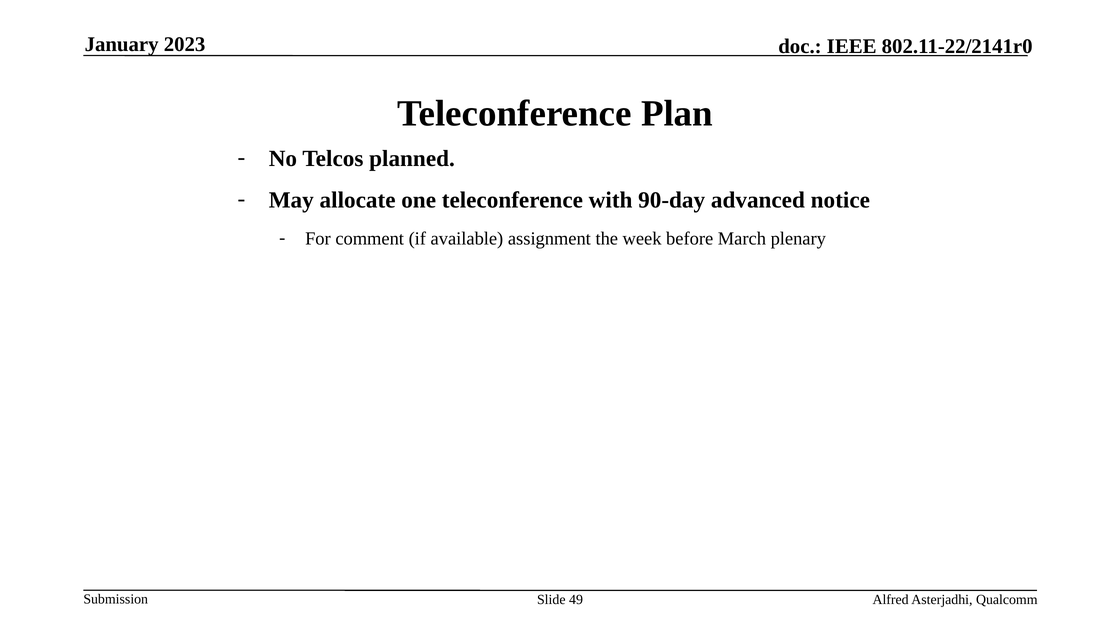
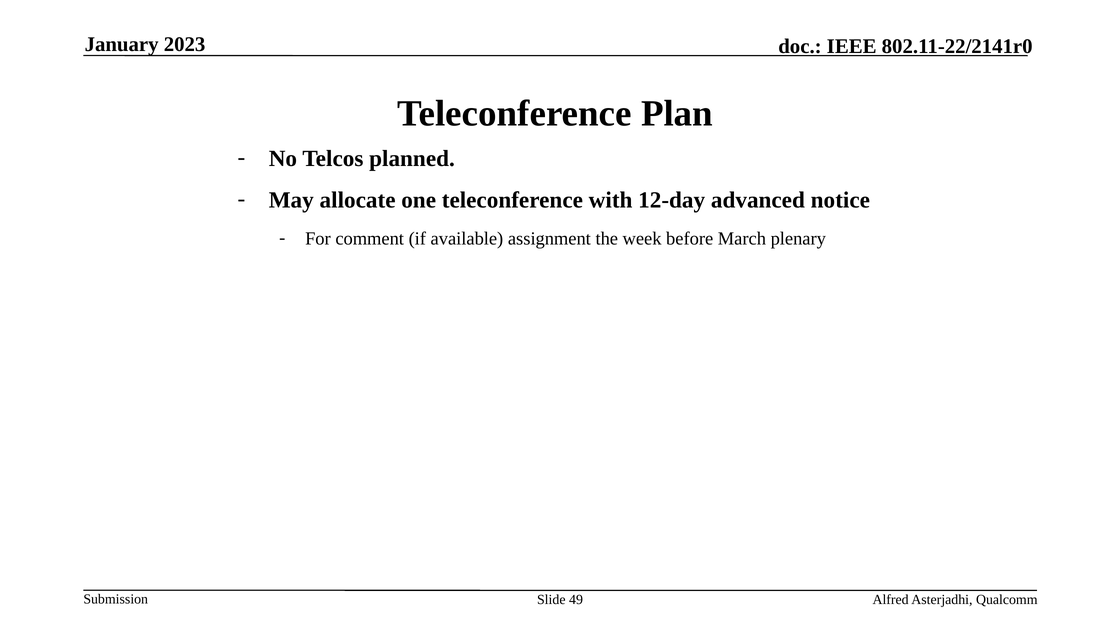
90-day: 90-day -> 12-day (672, 200)
